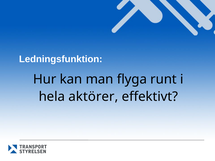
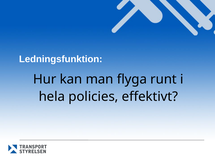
aktörer: aktörer -> policies (93, 97)
